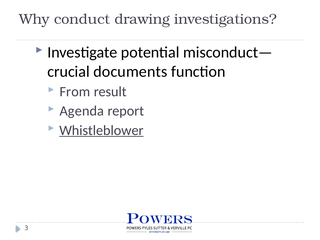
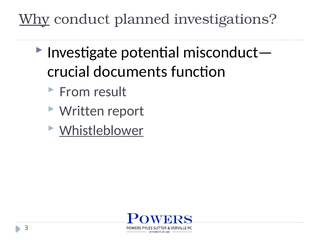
Why underline: none -> present (34, 19)
drawing: drawing -> planned (142, 19)
Agenda: Agenda -> Written (82, 111)
